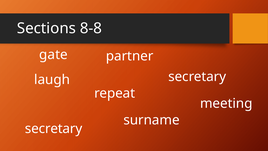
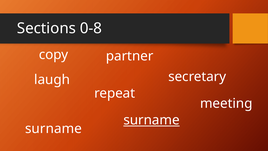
8-8: 8-8 -> 0-8 (91, 28)
gate: gate -> copy (54, 55)
surname underline: none -> present (152, 120)
secretary: secretary -> surname (53, 129)
